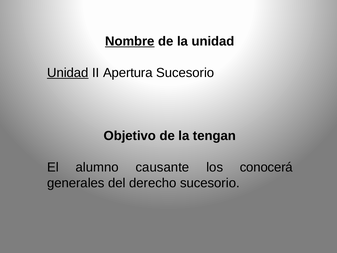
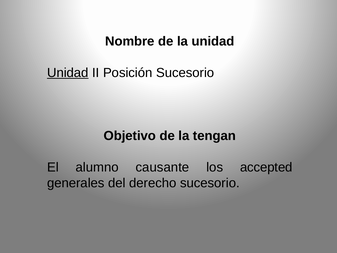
Nombre underline: present -> none (130, 41)
Apertura: Apertura -> Posición (128, 73)
conocerá: conocerá -> accepted (266, 167)
